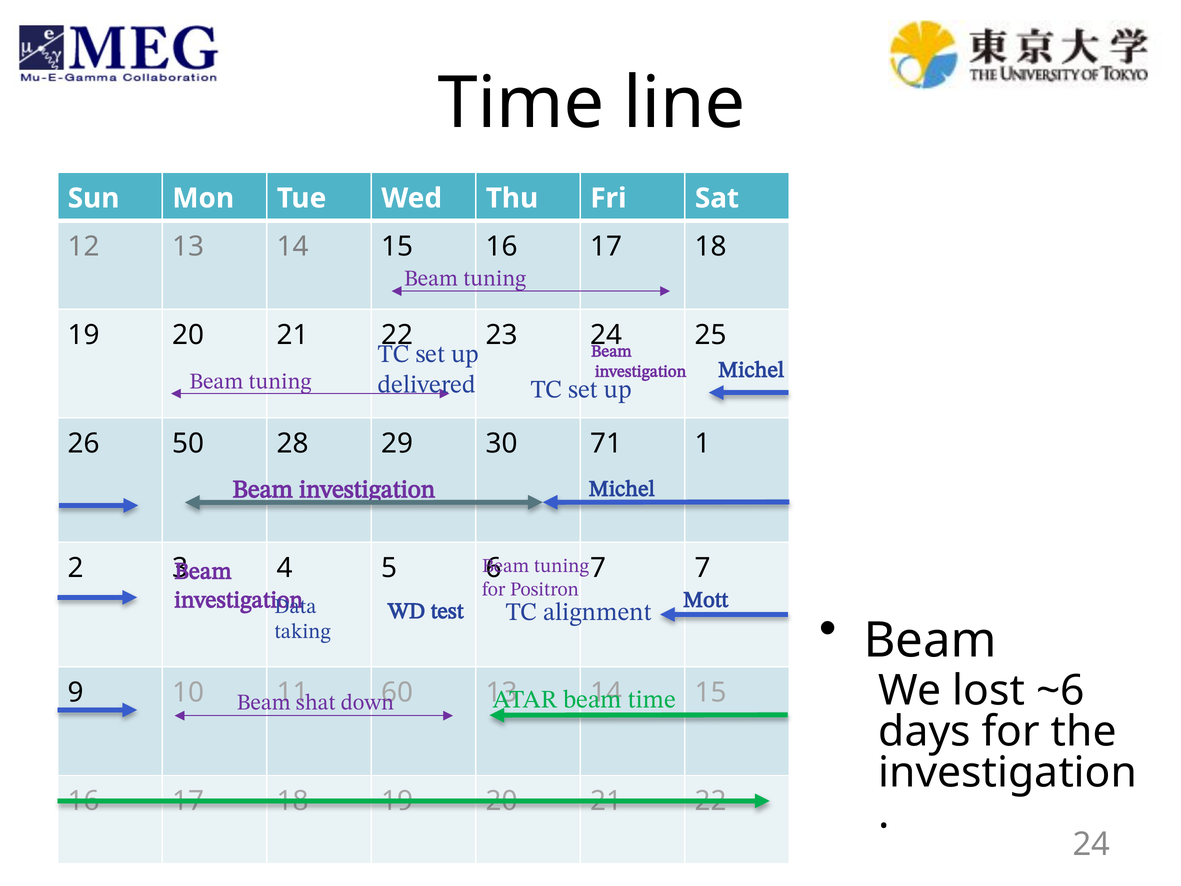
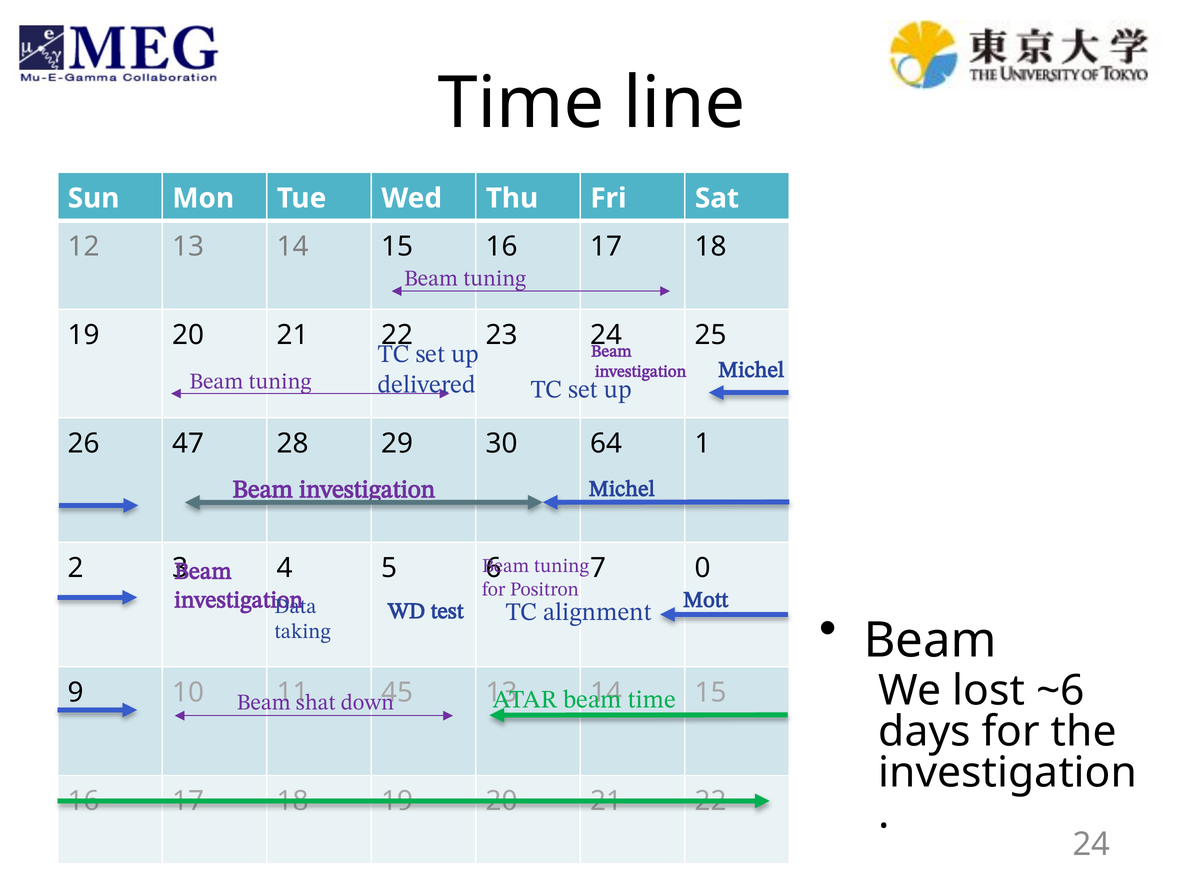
50: 50 -> 47 (188, 443)
71: 71 -> 64 (606, 443)
7 7: 7 -> 0 (703, 568)
60: 60 -> 45 (397, 692)
